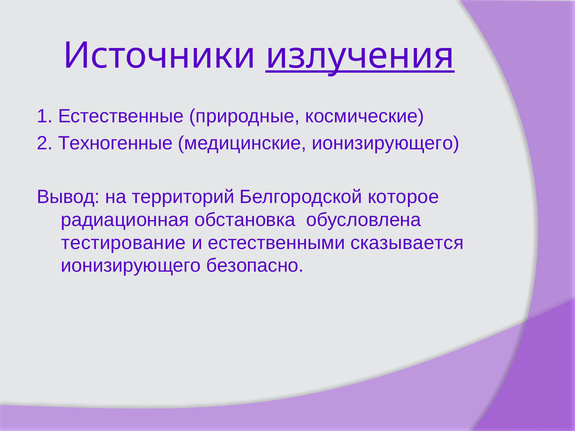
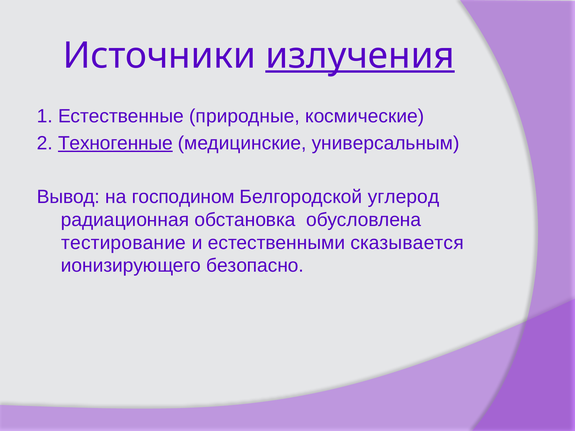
Техногенные underline: none -> present (115, 143)
медицинские ионизирующего: ионизирующего -> универсальным (386, 143)
территорий: территорий -> господином (183, 197)
которое: которое -> углерод (403, 197)
